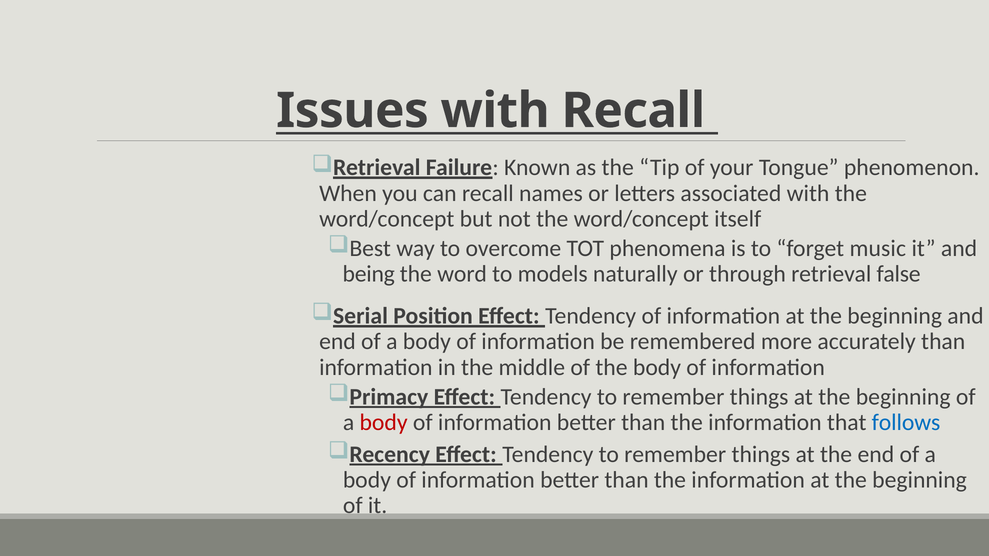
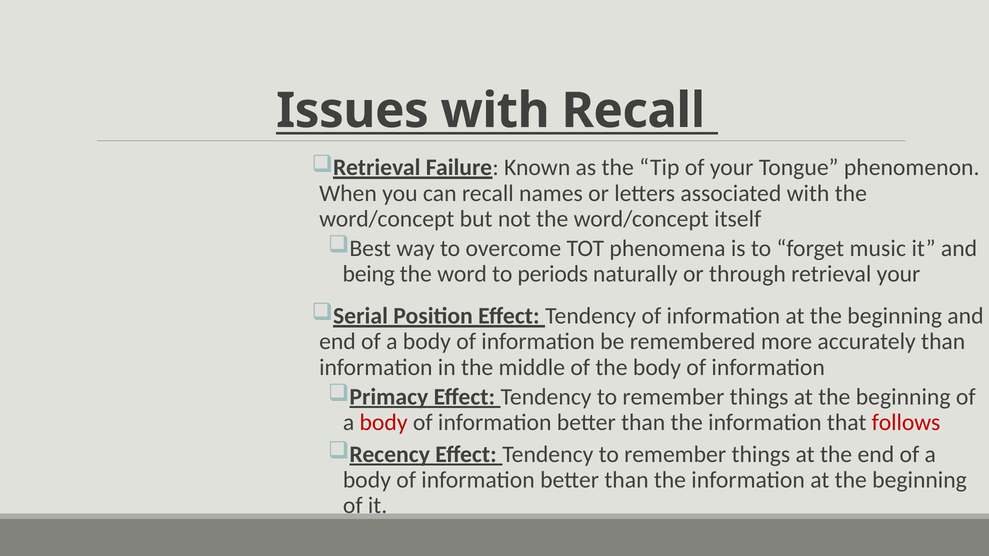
models: models -> periods (553, 274)
retrieval false: false -> your (898, 274)
follows colour: blue -> red (906, 423)
